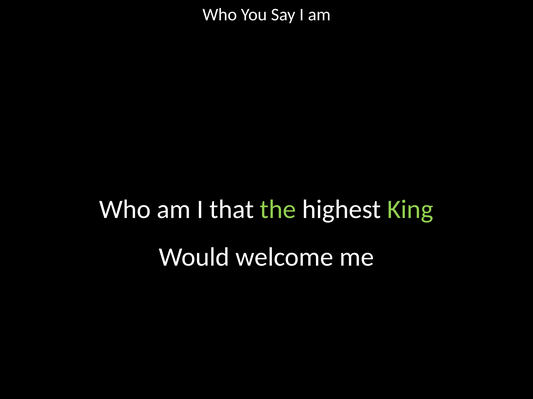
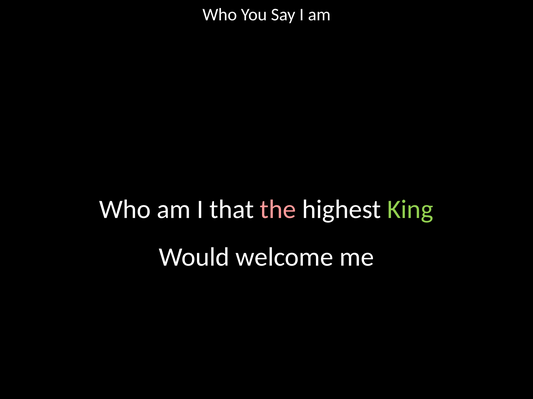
the colour: light green -> pink (278, 210)
